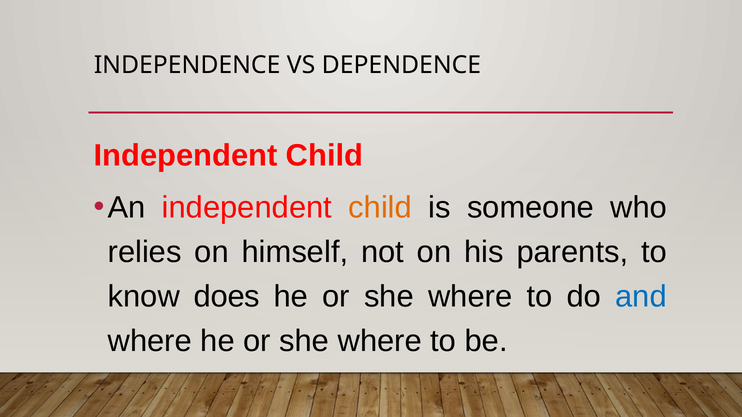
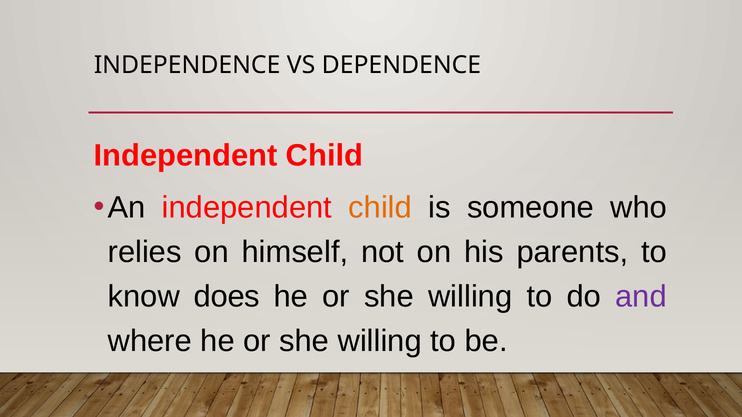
where: where -> willing (470, 297)
and colour: blue -> purple (641, 297)
where: where -> willing (380, 341)
